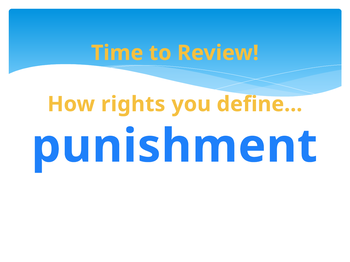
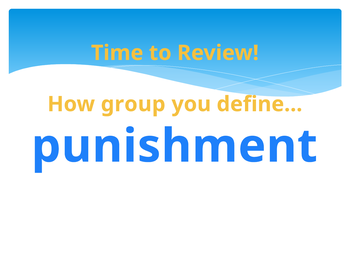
rights: rights -> group (133, 104)
